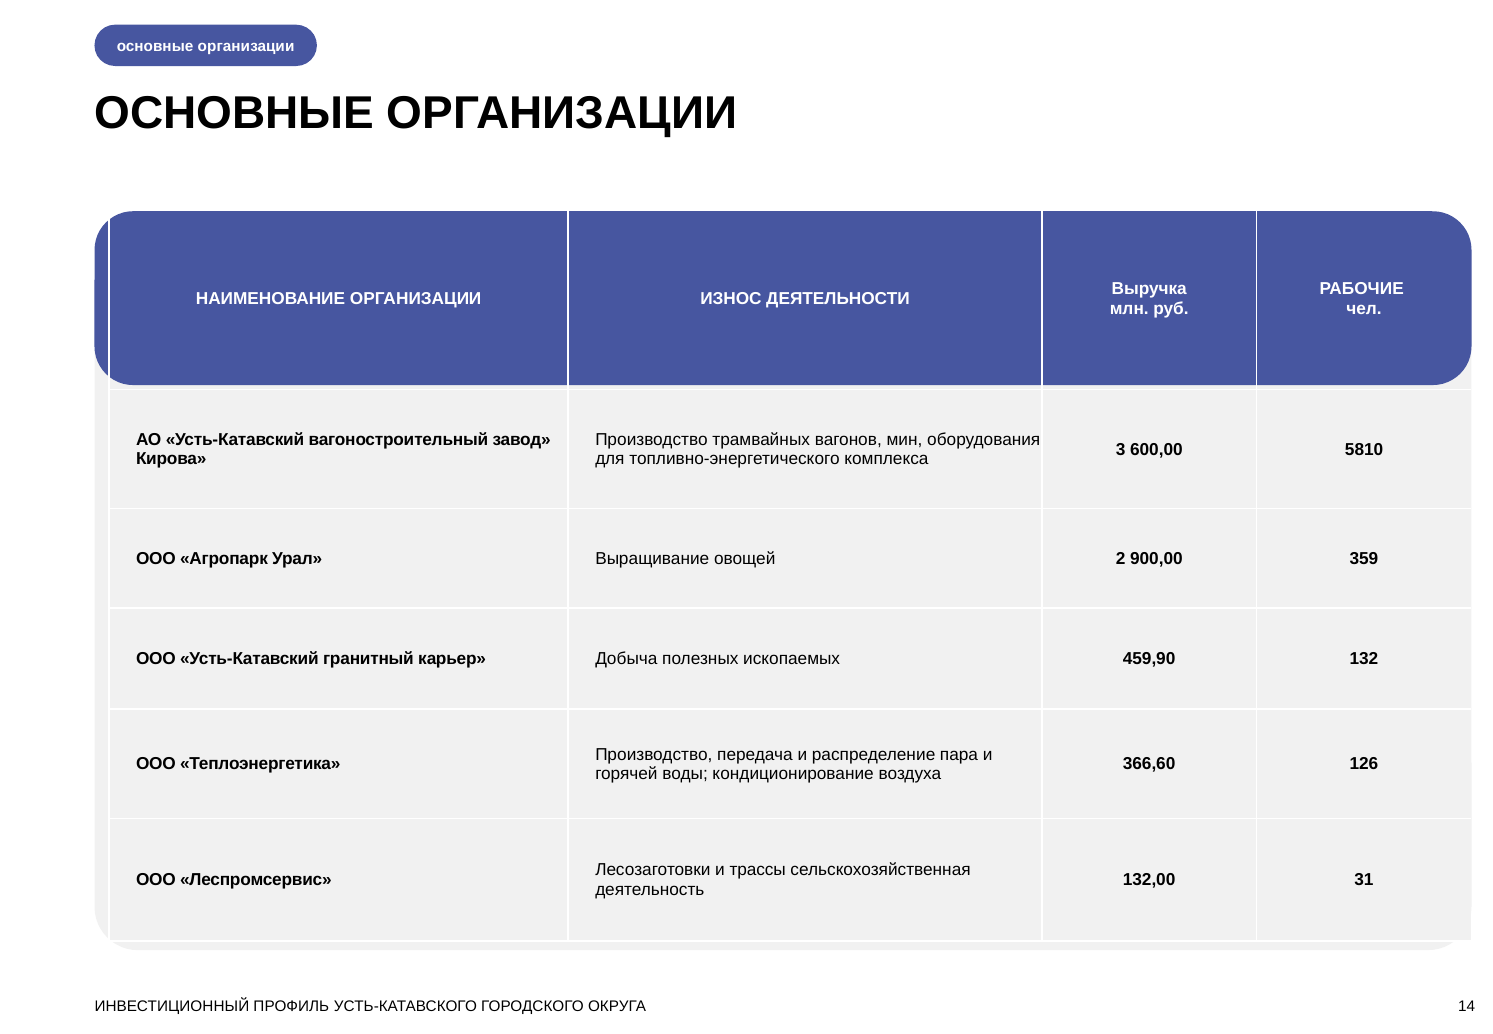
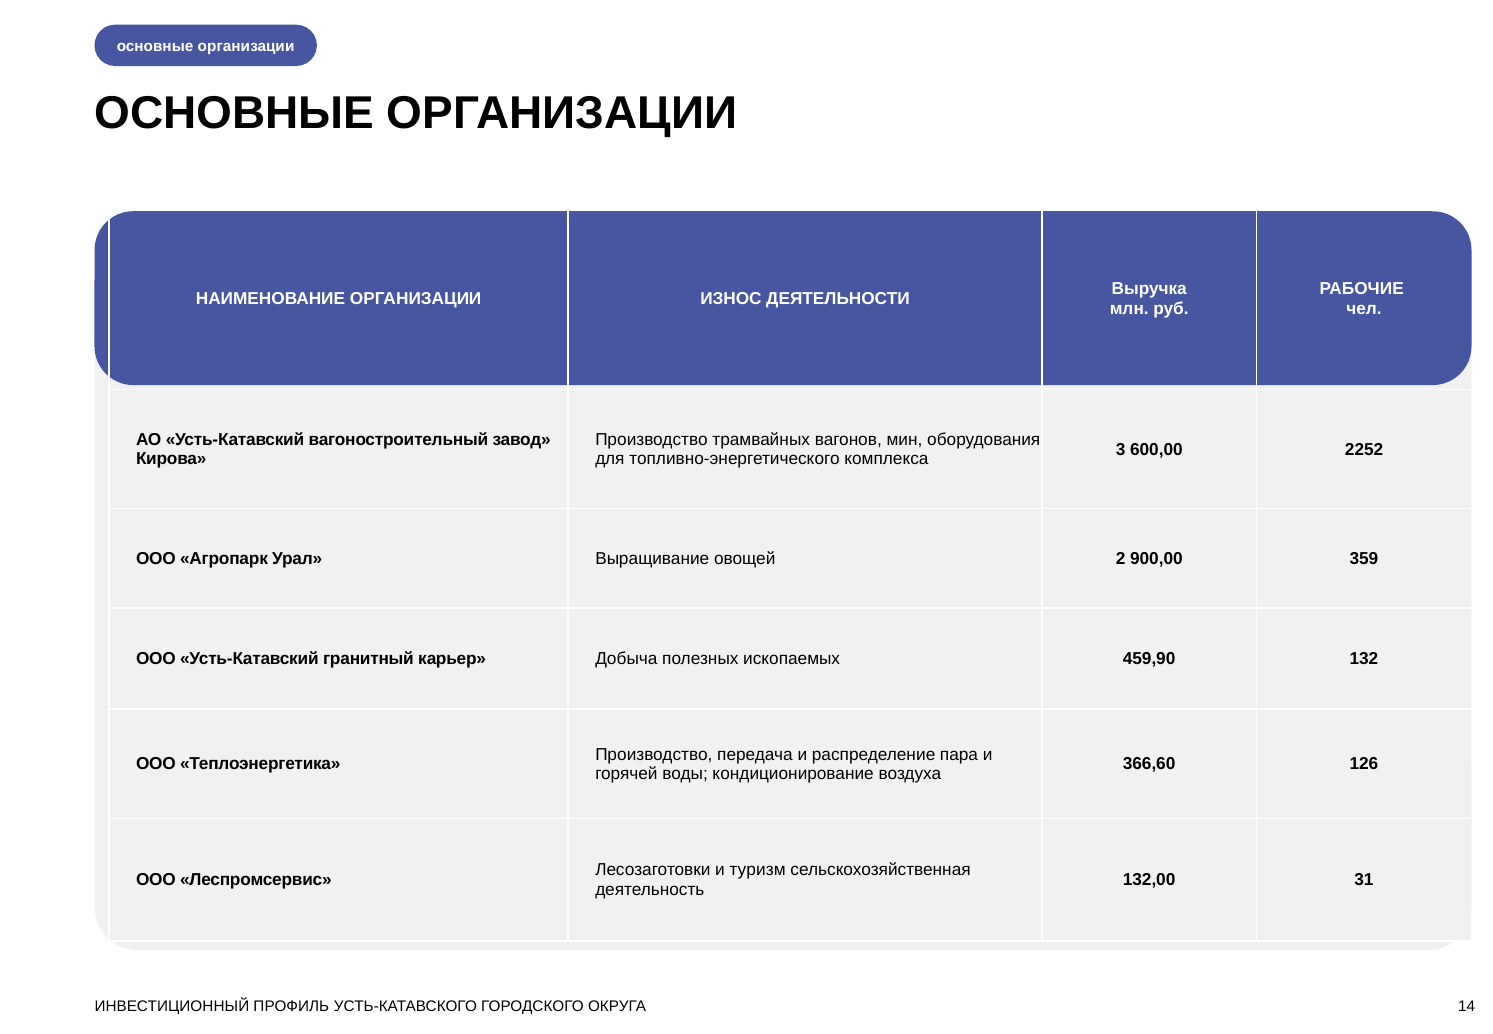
5810: 5810 -> 2252 (1364, 449)
трассы: трассы -> туризм (758, 870)
